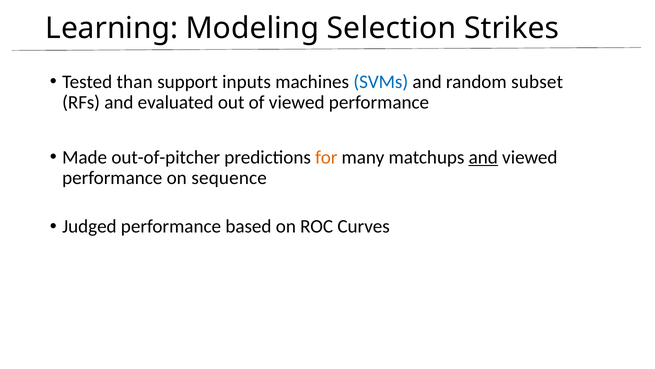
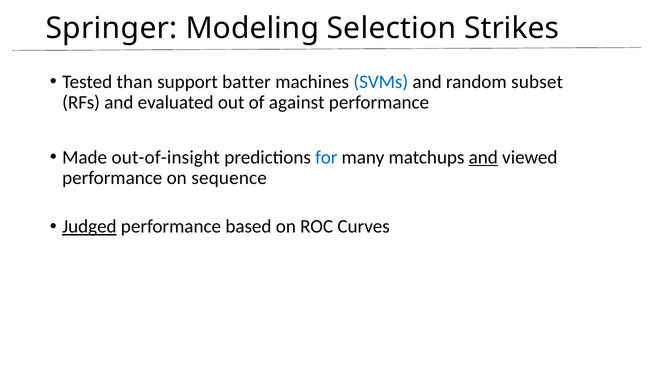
Learning: Learning -> Springer (112, 29)
inputs: inputs -> batter (247, 82)
of viewed: viewed -> against (297, 102)
out-of-pitcher: out-of-pitcher -> out-of-insight (166, 157)
for colour: orange -> blue (326, 157)
Judged underline: none -> present (89, 226)
